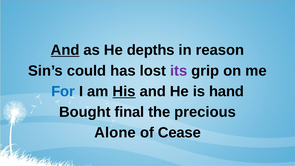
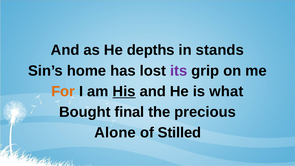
And underline: present -> none (65, 50)
reason: reason -> stands (220, 50)
could: could -> home (87, 71)
For colour: blue -> orange (63, 91)
hand: hand -> what (226, 91)
Cease: Cease -> Stilled (179, 133)
